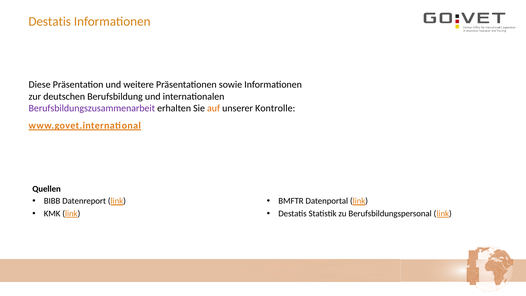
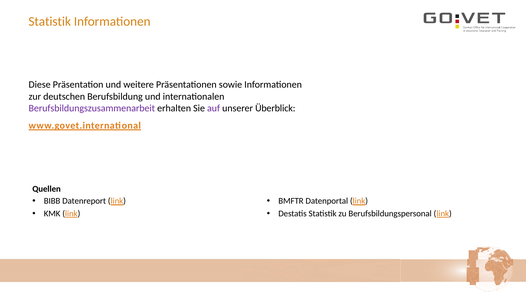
Destatis: Destatis -> Statistik (50, 22)
auf colour: orange -> purple (214, 108)
Kontrolle: Kontrolle -> Überblick (275, 108)
